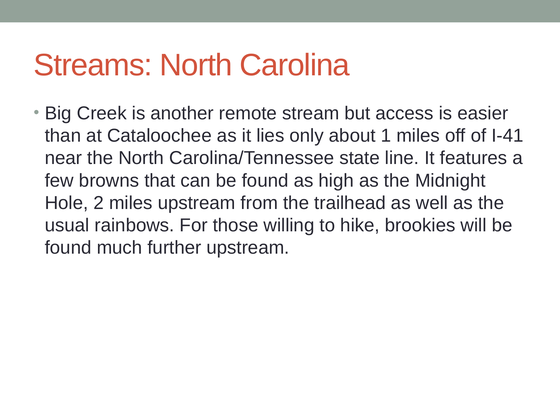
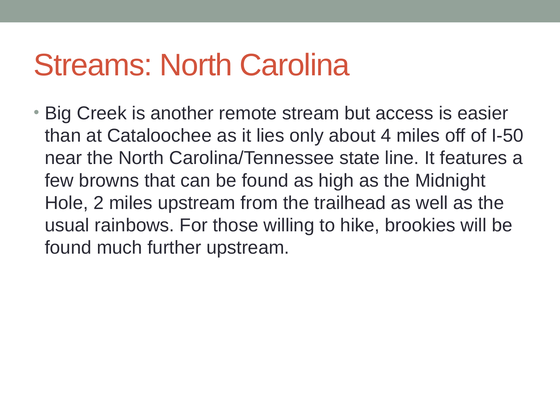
1: 1 -> 4 (386, 136)
I-41: I-41 -> I-50 (508, 136)
